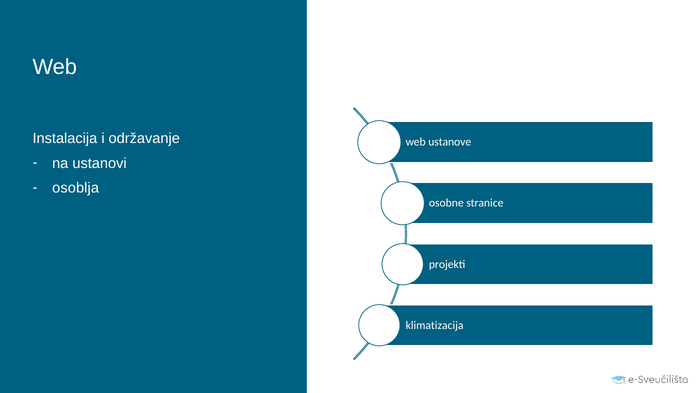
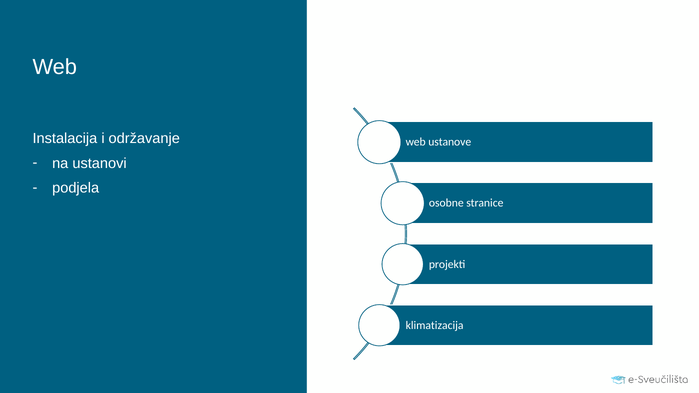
osoblja: osoblja -> podjela (76, 188)
